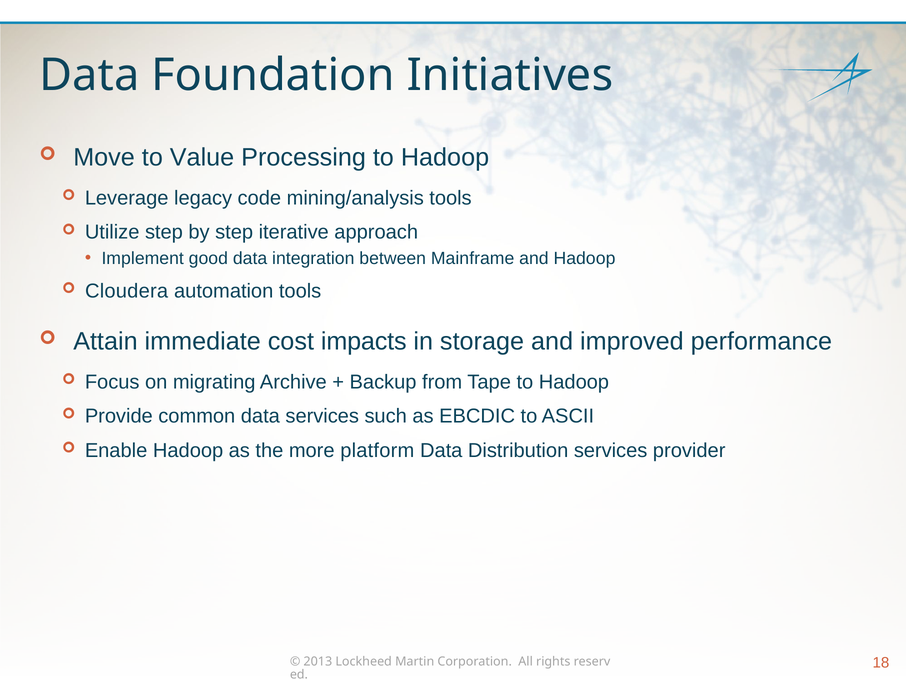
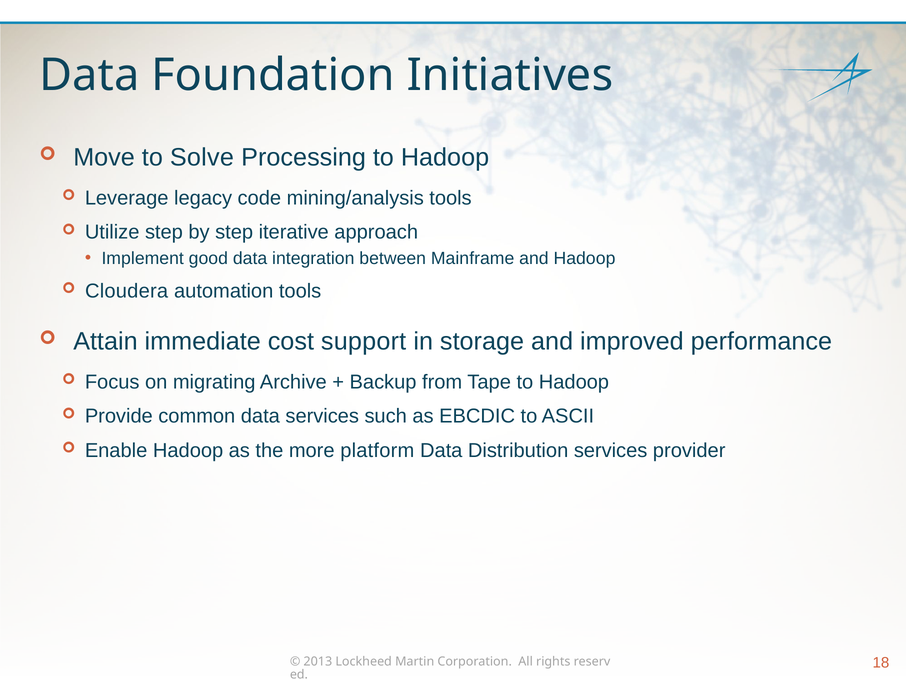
Value: Value -> Solve (202, 157)
impacts: impacts -> support (364, 341)
